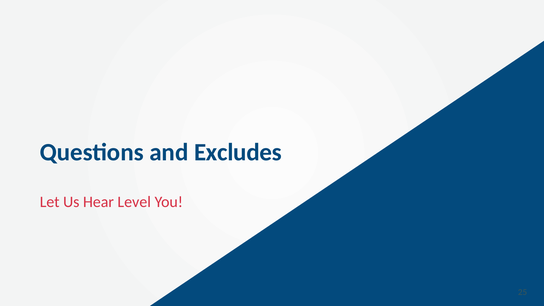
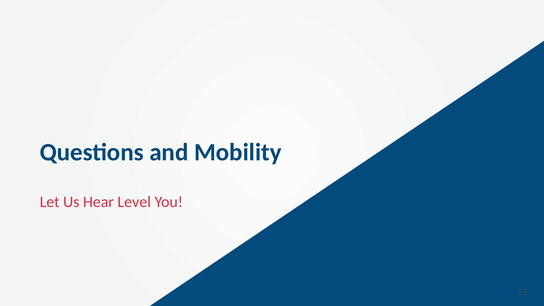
Excludes: Excludes -> Mobility (238, 152)
